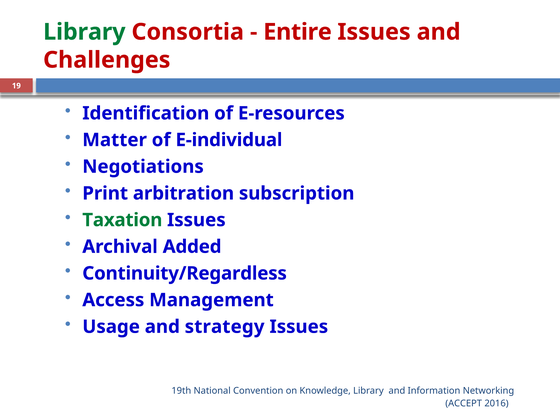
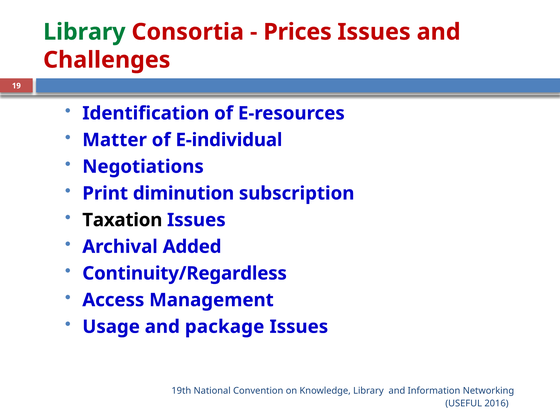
Entire: Entire -> Prices (298, 32)
arbitration: arbitration -> diminution (184, 193)
Taxation colour: green -> black (122, 220)
strategy: strategy -> package (225, 327)
ACCEPT: ACCEPT -> USEFUL (464, 404)
